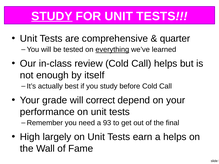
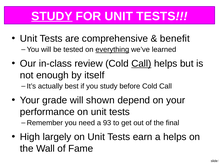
quarter: quarter -> benefit (175, 39)
Call underline: none -> present (141, 64)
correct: correct -> shown (100, 100)
